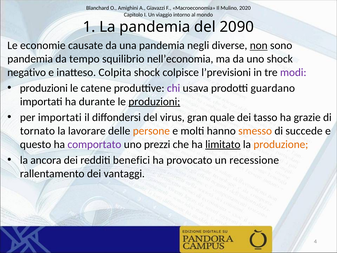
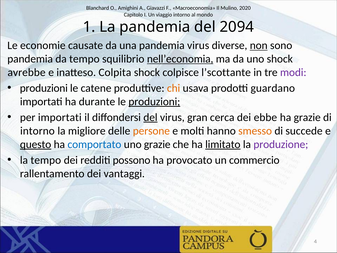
2090: 2090 -> 2094 (237, 27)
pandemia negli: negli -> virus (198, 45)
nell’economia underline: none -> present (180, 59)
negativo: negativo -> avrebbe (27, 72)
l’previsioni: l’previsioni -> l’scottante (226, 72)
chi colour: purple -> orange (174, 88)
del underline: none -> present (150, 117)
quale: quale -> cerca (222, 117)
tasso: tasso -> ebbe (265, 117)
tornato: tornato -> intorno (37, 131)
lavorare: lavorare -> migliore (87, 131)
questo underline: none -> present (36, 144)
comportato colour: purple -> blue (94, 144)
uno prezzi: prezzi -> grazie (157, 144)
produzione colour: orange -> purple (281, 144)
la ancora: ancora -> tempo (46, 160)
benefici: benefici -> possono (132, 160)
recessione: recessione -> commercio (254, 160)
